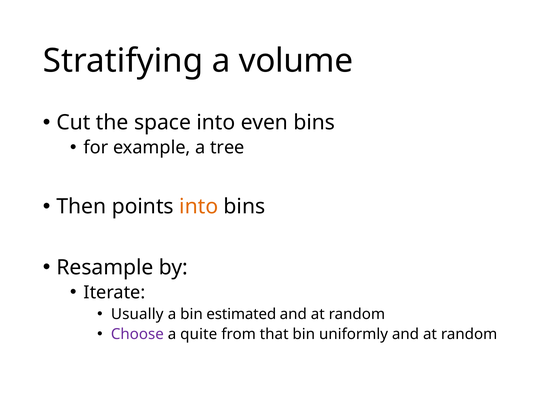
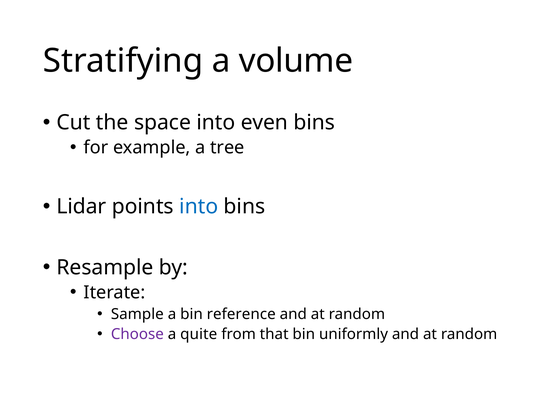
Then: Then -> Lidar (81, 207)
into colour: orange -> blue (199, 207)
Usually: Usually -> Sample (137, 314)
estimated: estimated -> reference (241, 314)
